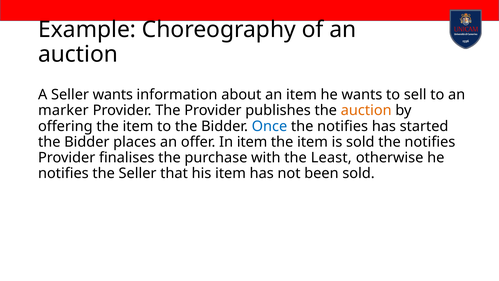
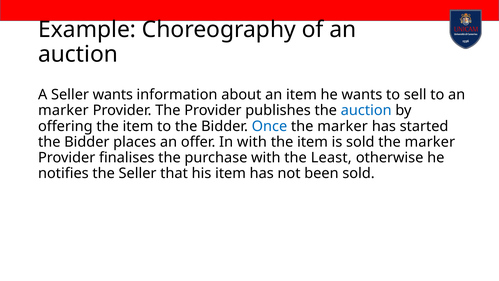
auction colour: orange -> blue (366, 110)
notifies: notifies -> marker (343, 126)
In item: item -> with (252, 142)
sold the notifies: notifies -> marker (430, 142)
